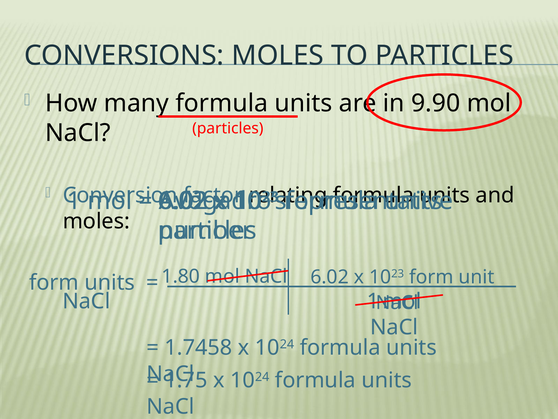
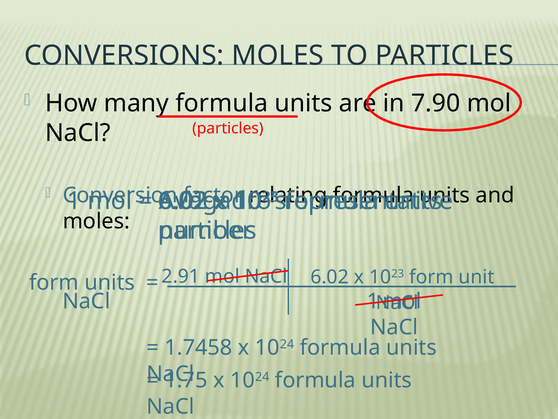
9.90: 9.90 -> 7.90 (436, 103)
1.80: 1.80 -> 2.91 (181, 276)
